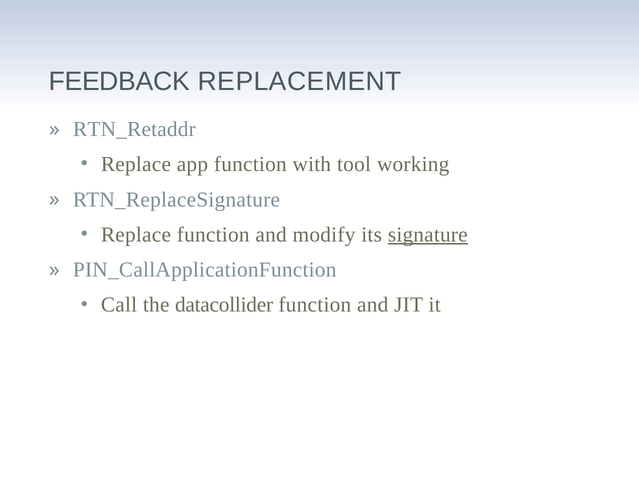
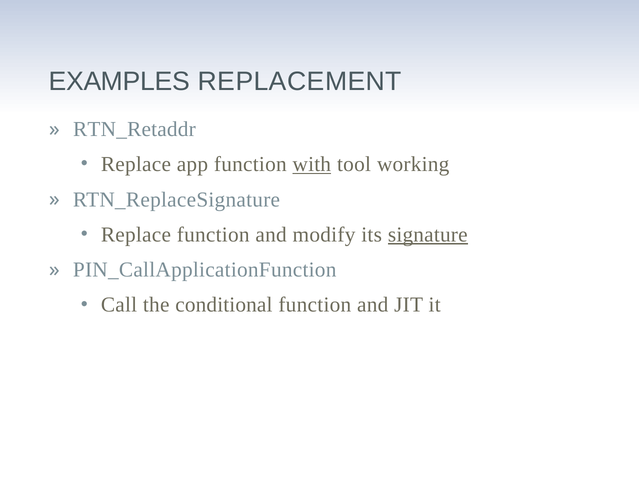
FEEDBACK: FEEDBACK -> EXAMPLES (119, 82)
with underline: none -> present (312, 164)
datacollider: datacollider -> conditional (224, 305)
